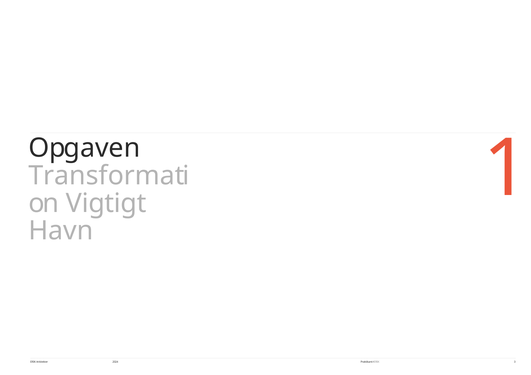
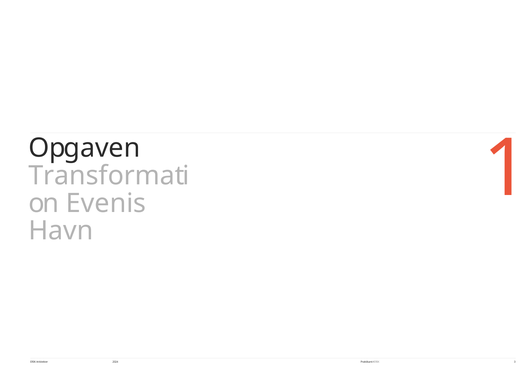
Vigtigt: Vigtigt -> Evenis (106, 203)
